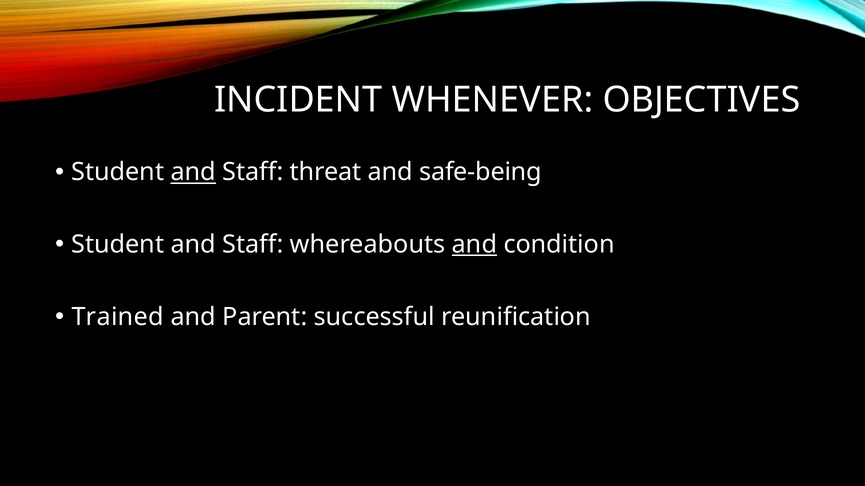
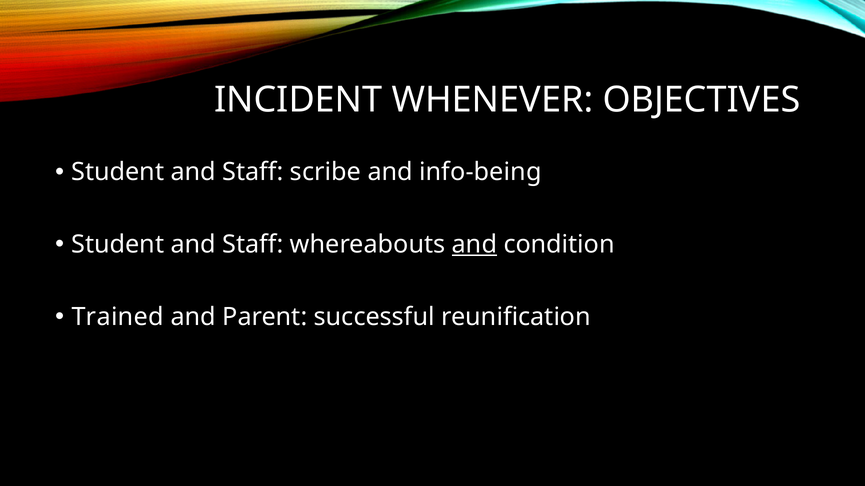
and underline: present -> none (193, 172)
threat: threat -> scribe (325, 172)
safe-being: safe-being -> info-being (480, 172)
